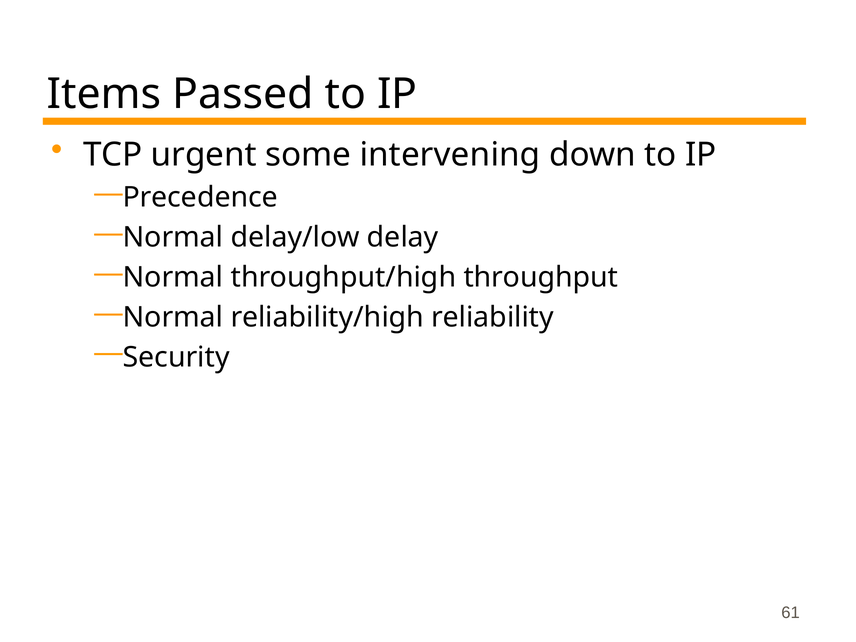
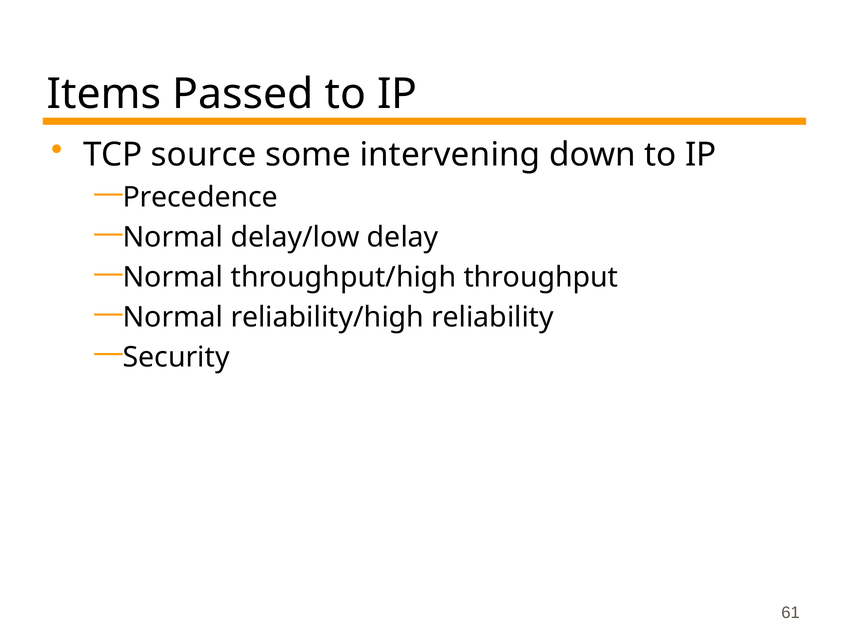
urgent: urgent -> source (204, 155)
